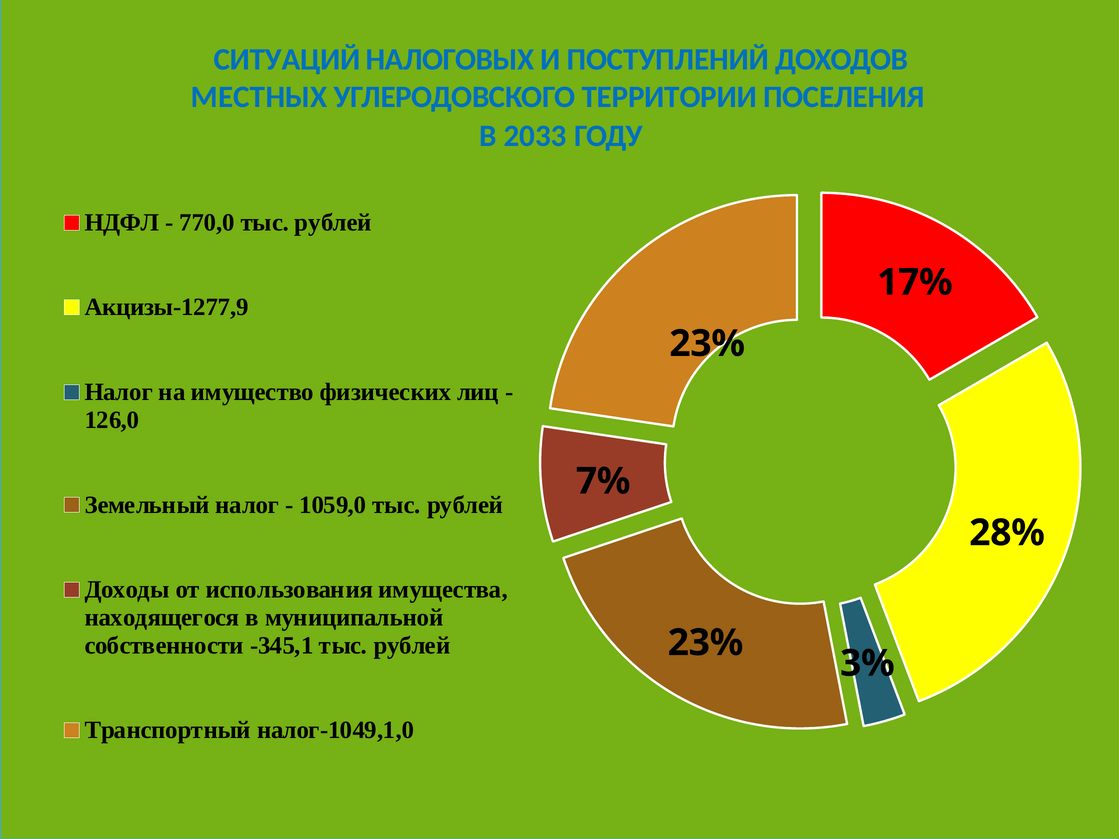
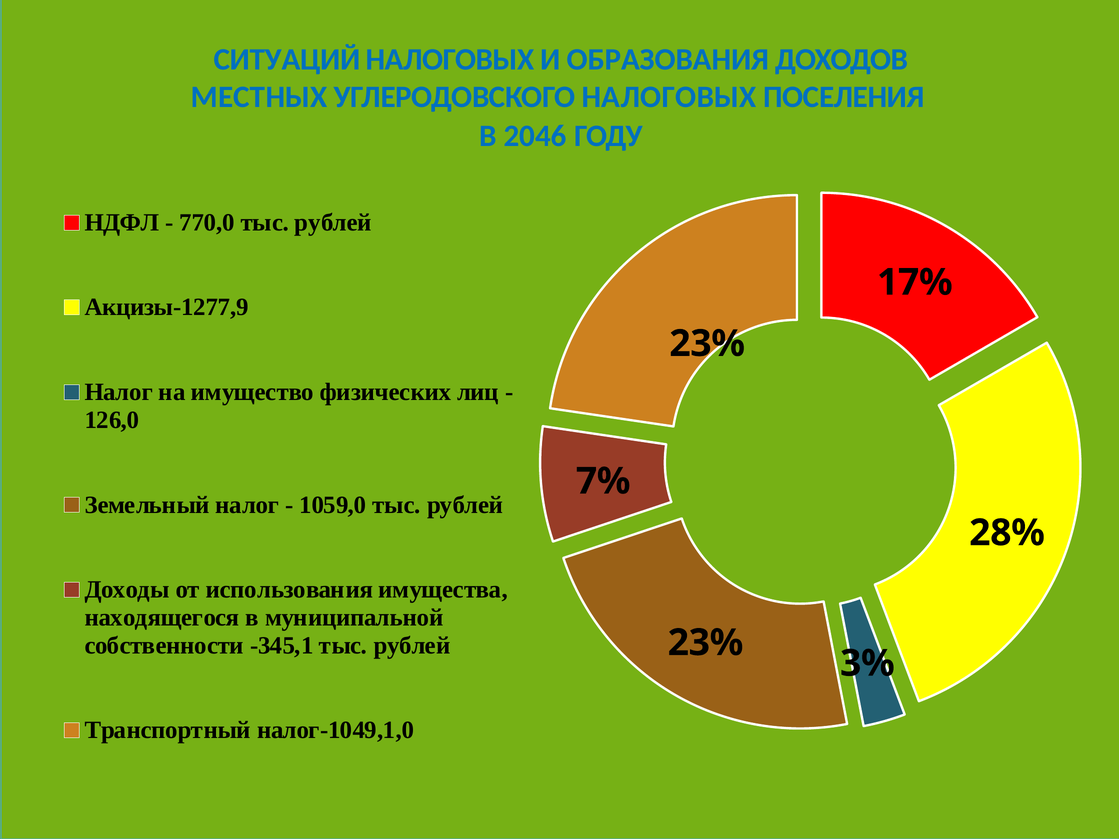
ПОСТУПЛЕНИЙ: ПОСТУПЛЕНИЙ -> ОБРАЗОВАНИЯ (668, 60)
УГЛЕРОДОВСКОГО ТЕРРИТОРИИ: ТЕРРИТОРИИ -> НАЛОГОВЫХ (669, 97)
2033: 2033 -> 2046 (535, 136)
